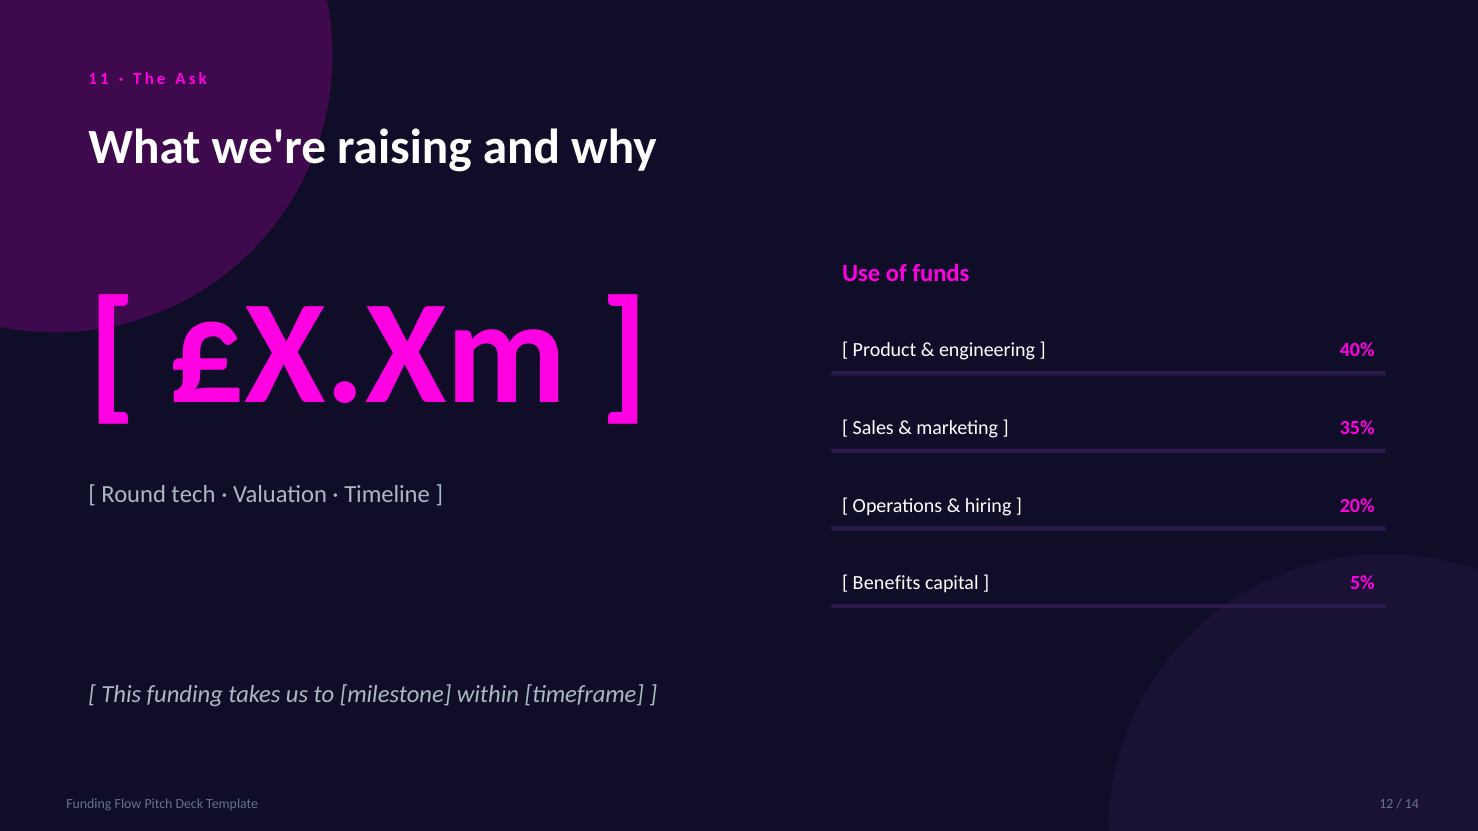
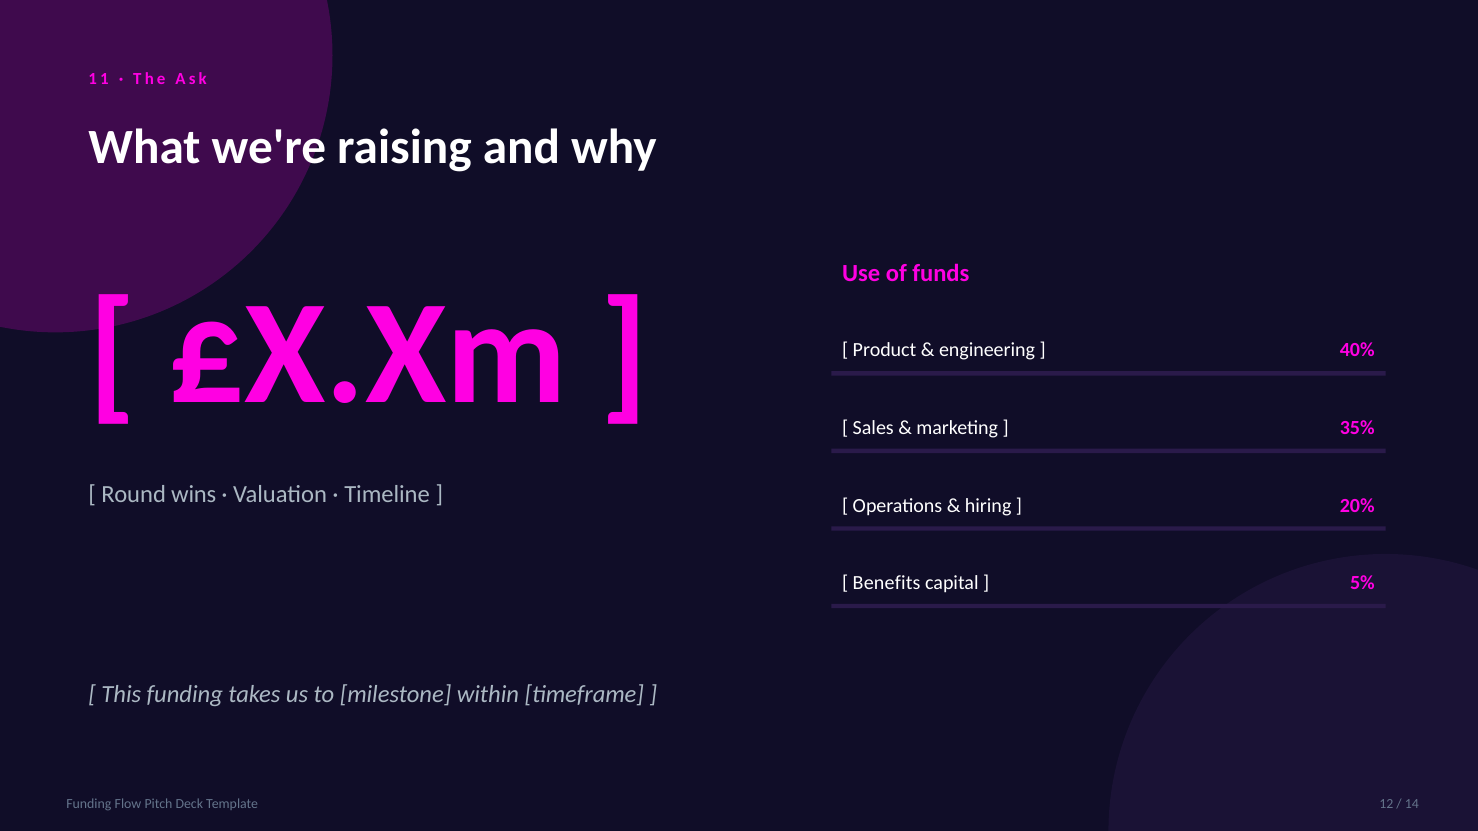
tech: tech -> wins (194, 495)
